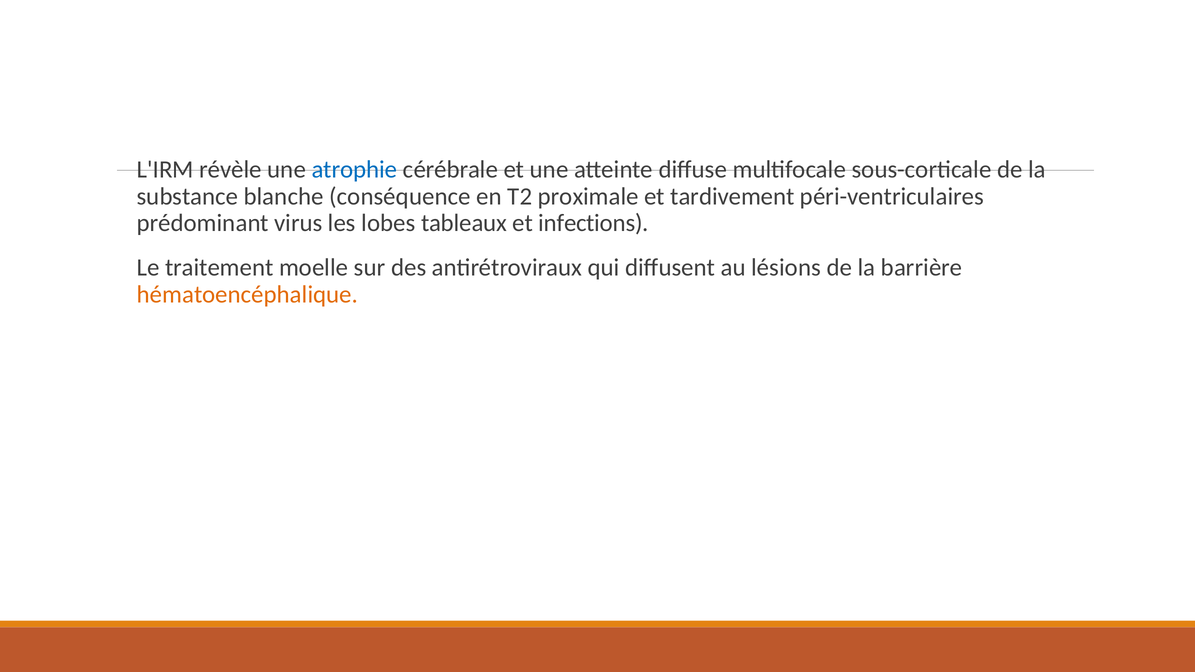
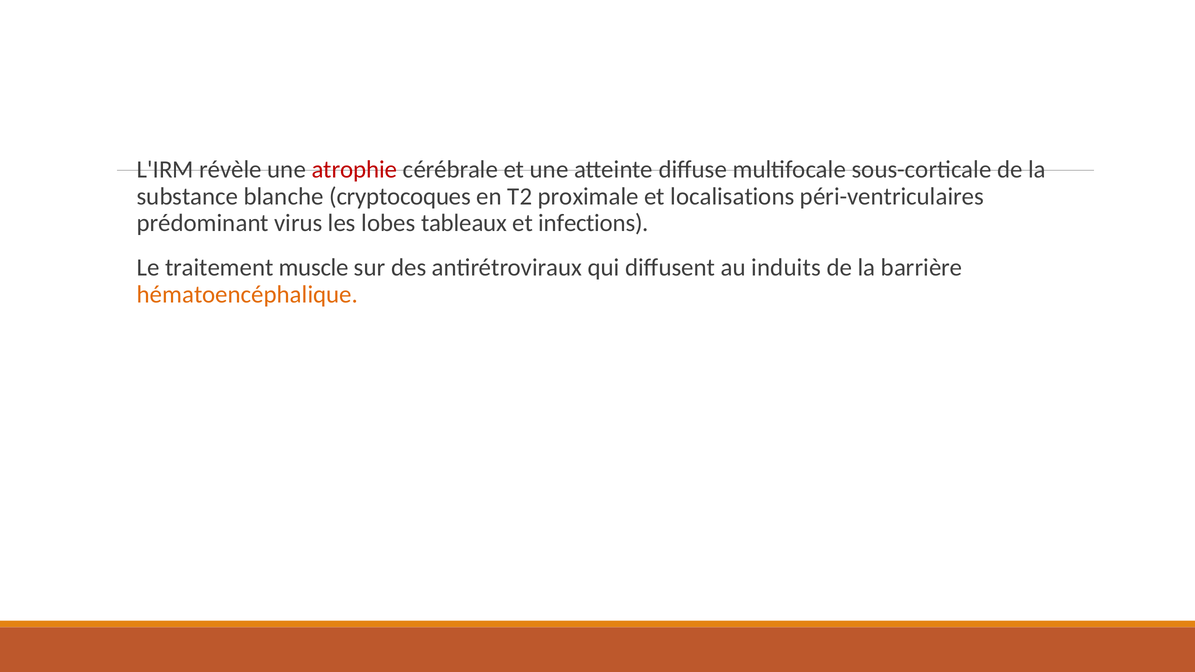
atrophie colour: blue -> red (354, 169)
conséquence: conséquence -> cryptocoques (400, 196)
tardivement: tardivement -> localisations (732, 196)
moelle: moelle -> muscle (314, 268)
lésions: lésions -> induits (786, 268)
